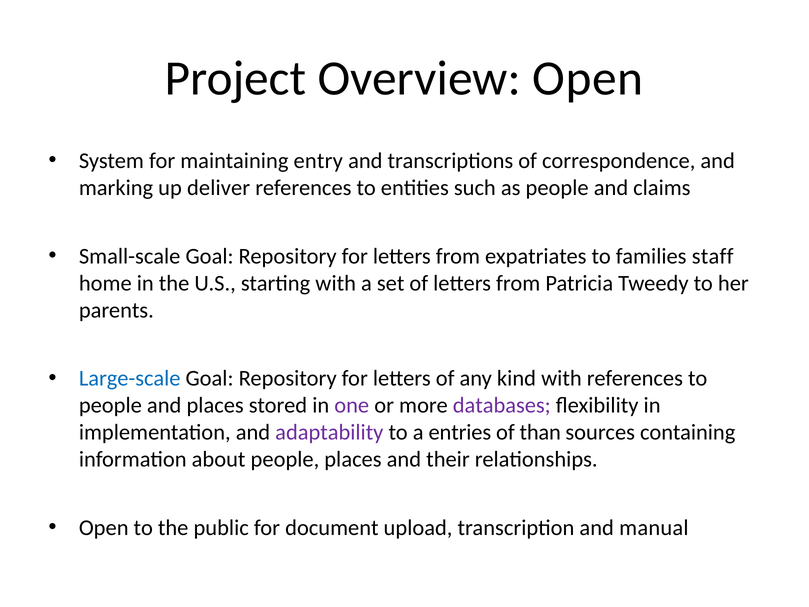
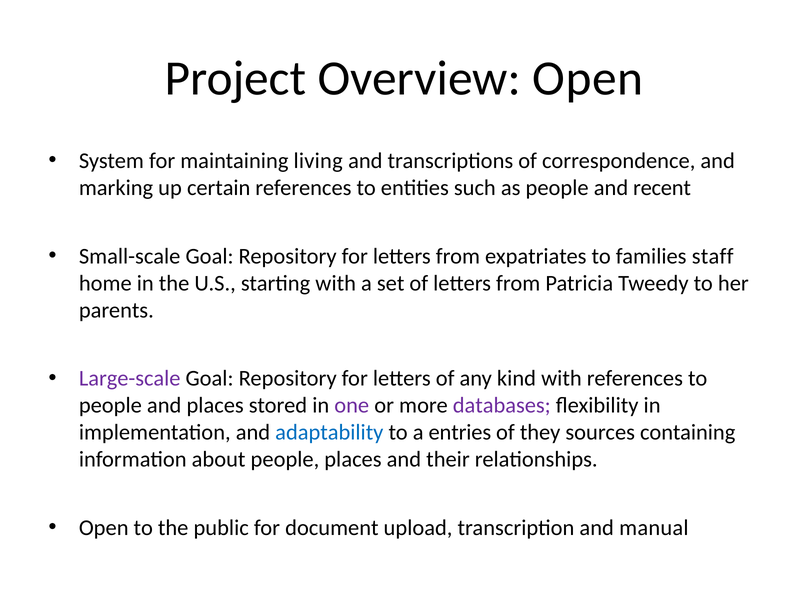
entry: entry -> living (318, 161)
deliver: deliver -> certain (219, 188)
claims: claims -> recent (662, 188)
Large-scale colour: blue -> purple (130, 378)
adaptability colour: purple -> blue (329, 432)
than: than -> they (540, 432)
